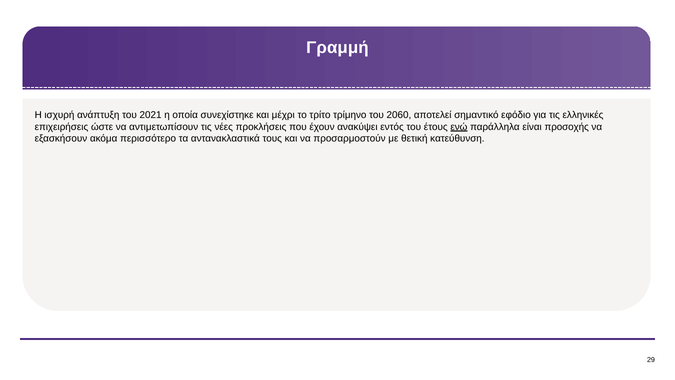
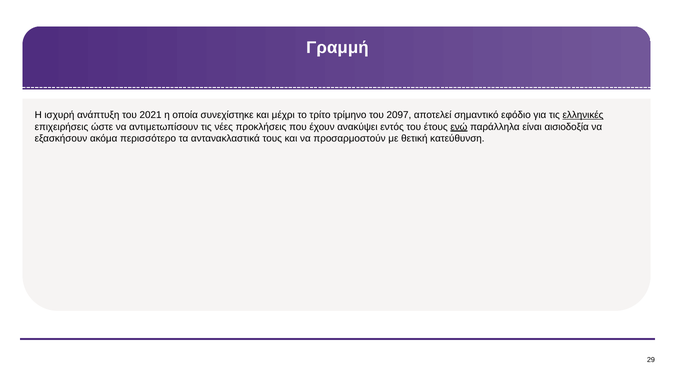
2060: 2060 -> 2097 (399, 115)
ελληνικές underline: none -> present (583, 115)
προσοχής: προσοχής -> αισιοδοξία (567, 127)
